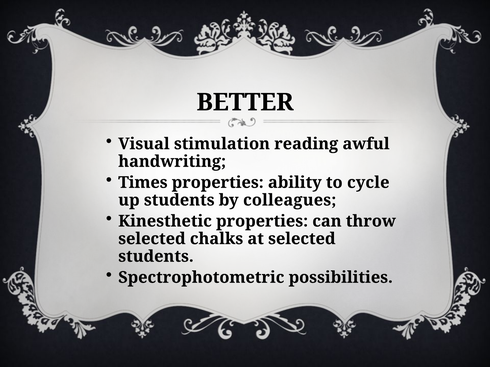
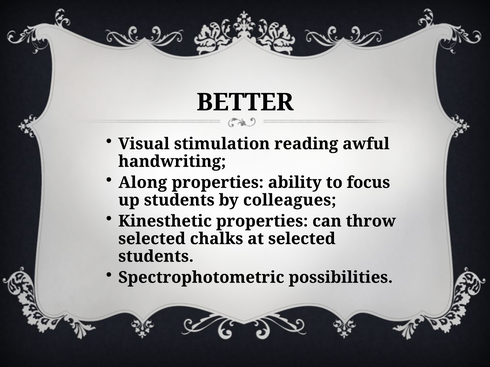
Times: Times -> Along (143, 183)
cycle: cycle -> focus (368, 183)
